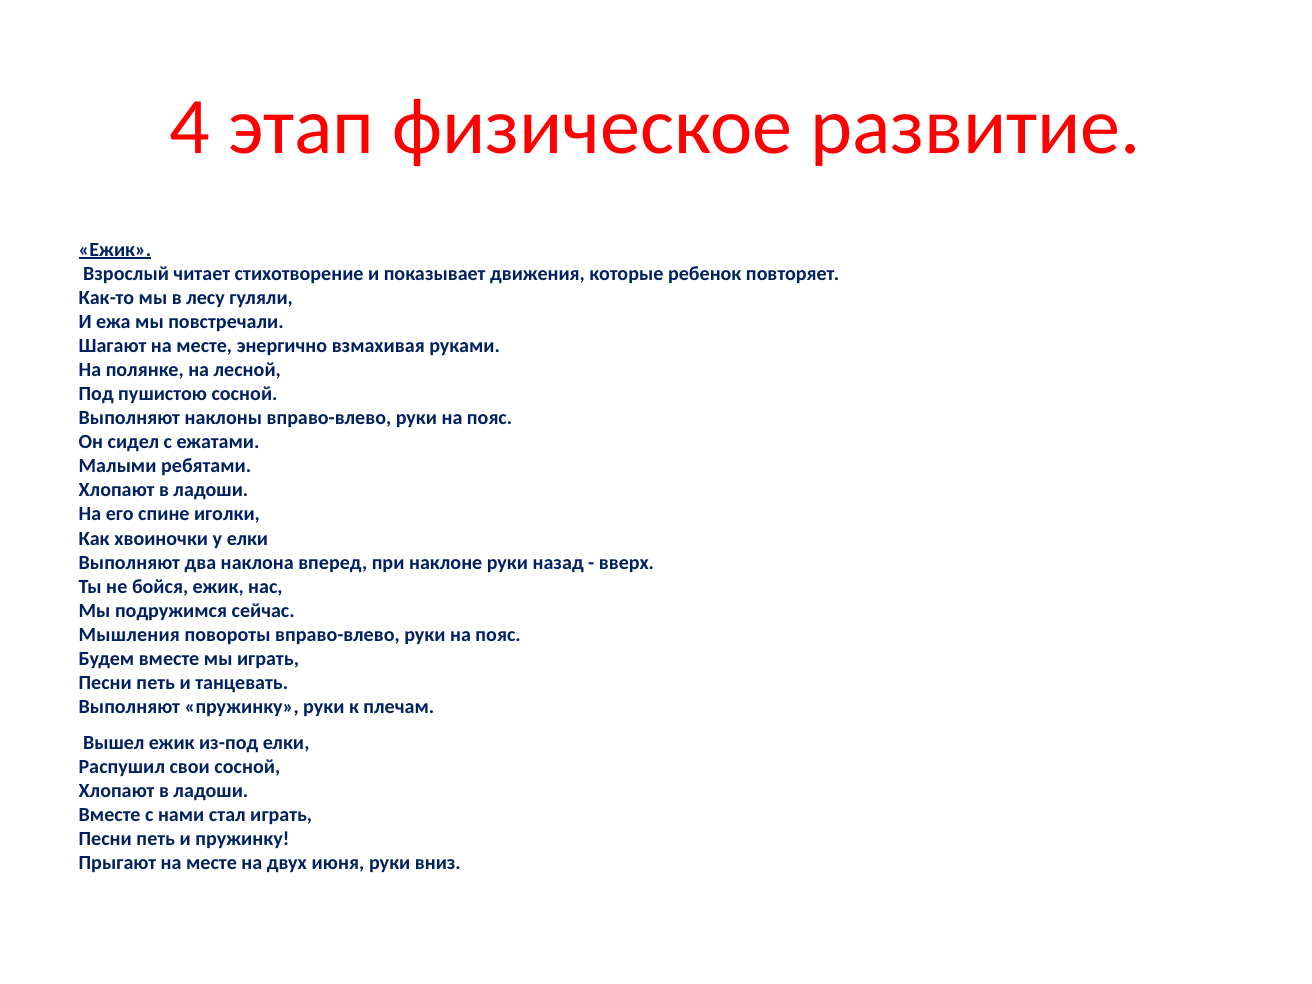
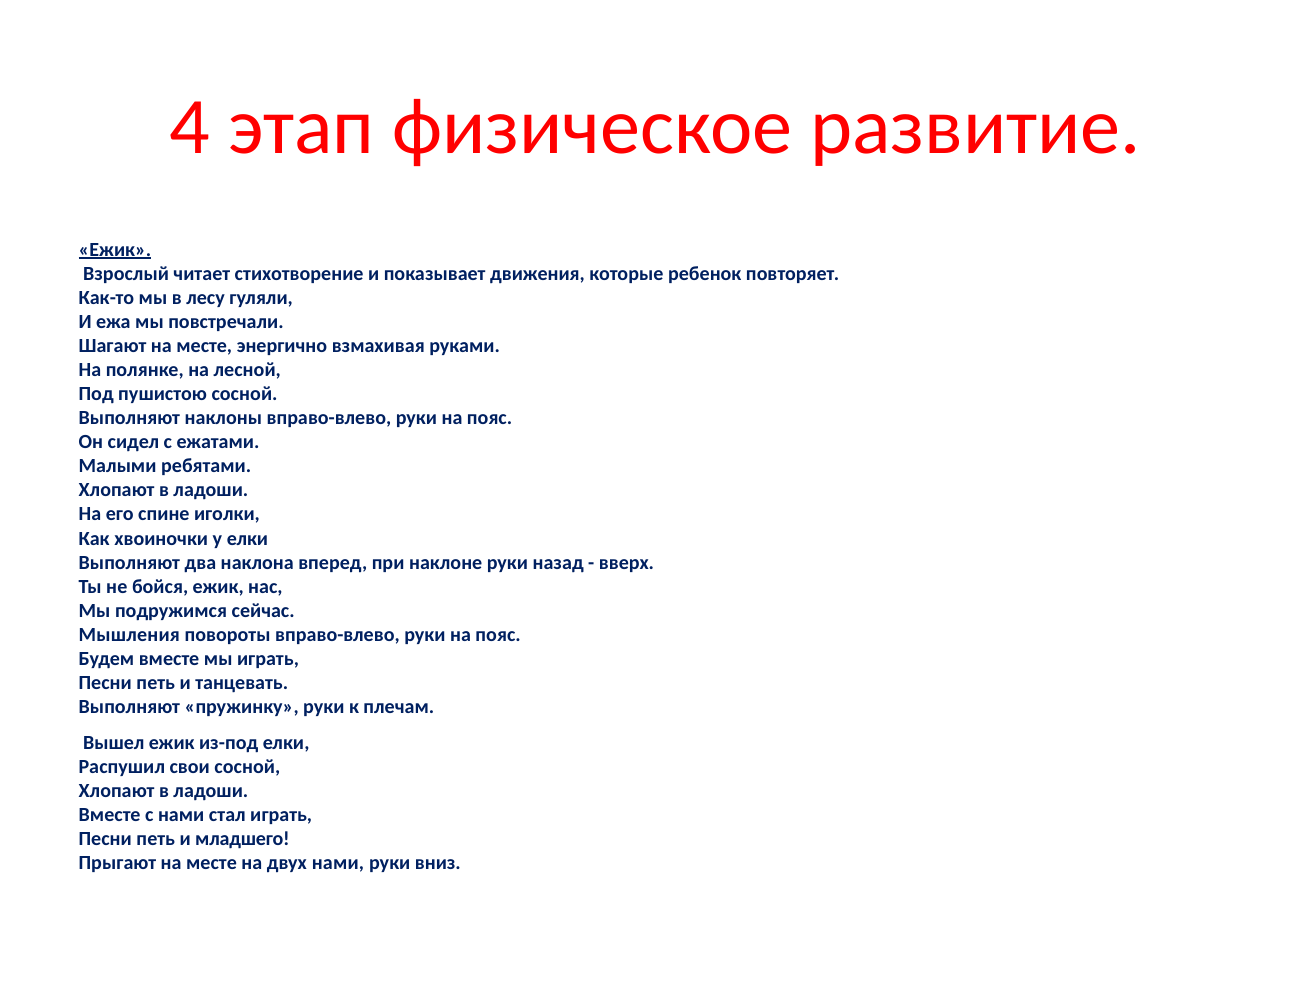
и пружинку: пружинку -> младшего (242, 839)
двух июня: июня -> нами (338, 863)
